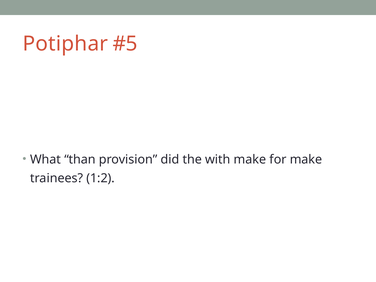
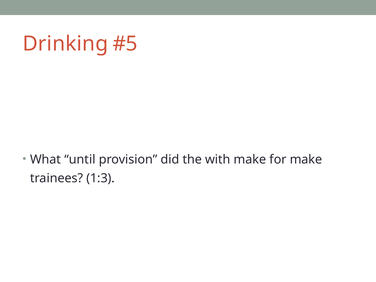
Potiphar: Potiphar -> Drinking (65, 44)
than: than -> until (80, 159)
1:2: 1:2 -> 1:3 (101, 178)
